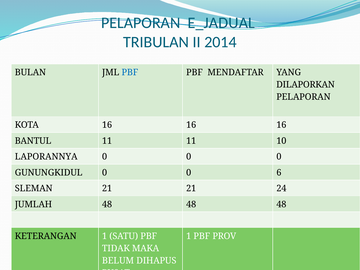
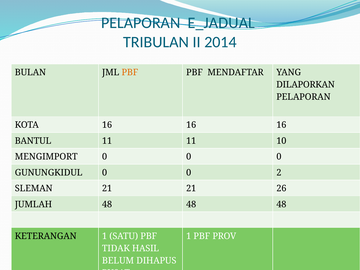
PBF colour: blue -> orange (130, 72)
LAPORANNYA: LAPORANNYA -> MENGIMPORT (46, 157)
6: 6 -> 2 (279, 173)
24: 24 -> 26 (281, 188)
MAKA: MAKA -> HASIL (146, 248)
